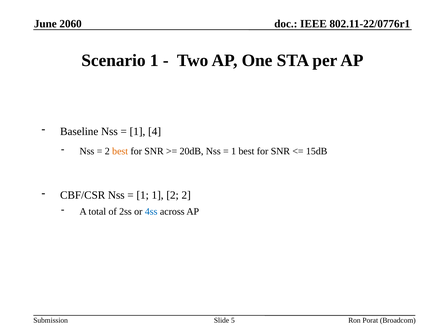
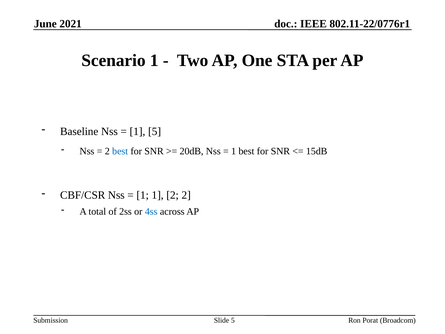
2060: 2060 -> 2021 (71, 24)
1 4: 4 -> 5 (155, 131)
best colour: orange -> blue (120, 151)
